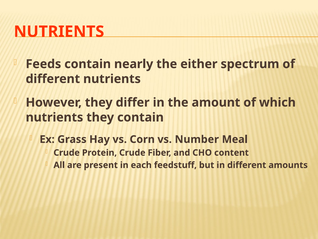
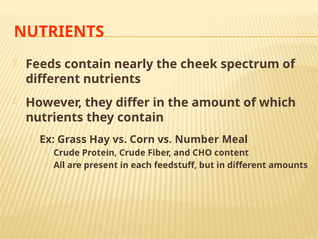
either: either -> cheek (199, 64)
